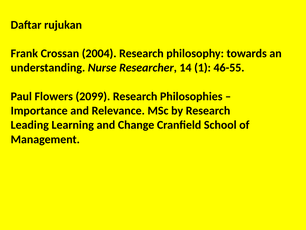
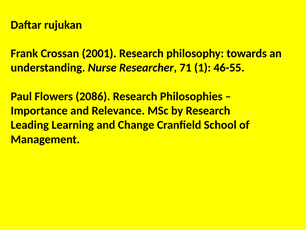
2004: 2004 -> 2001 (99, 53)
14: 14 -> 71 (185, 68)
2099: 2099 -> 2086 (93, 96)
